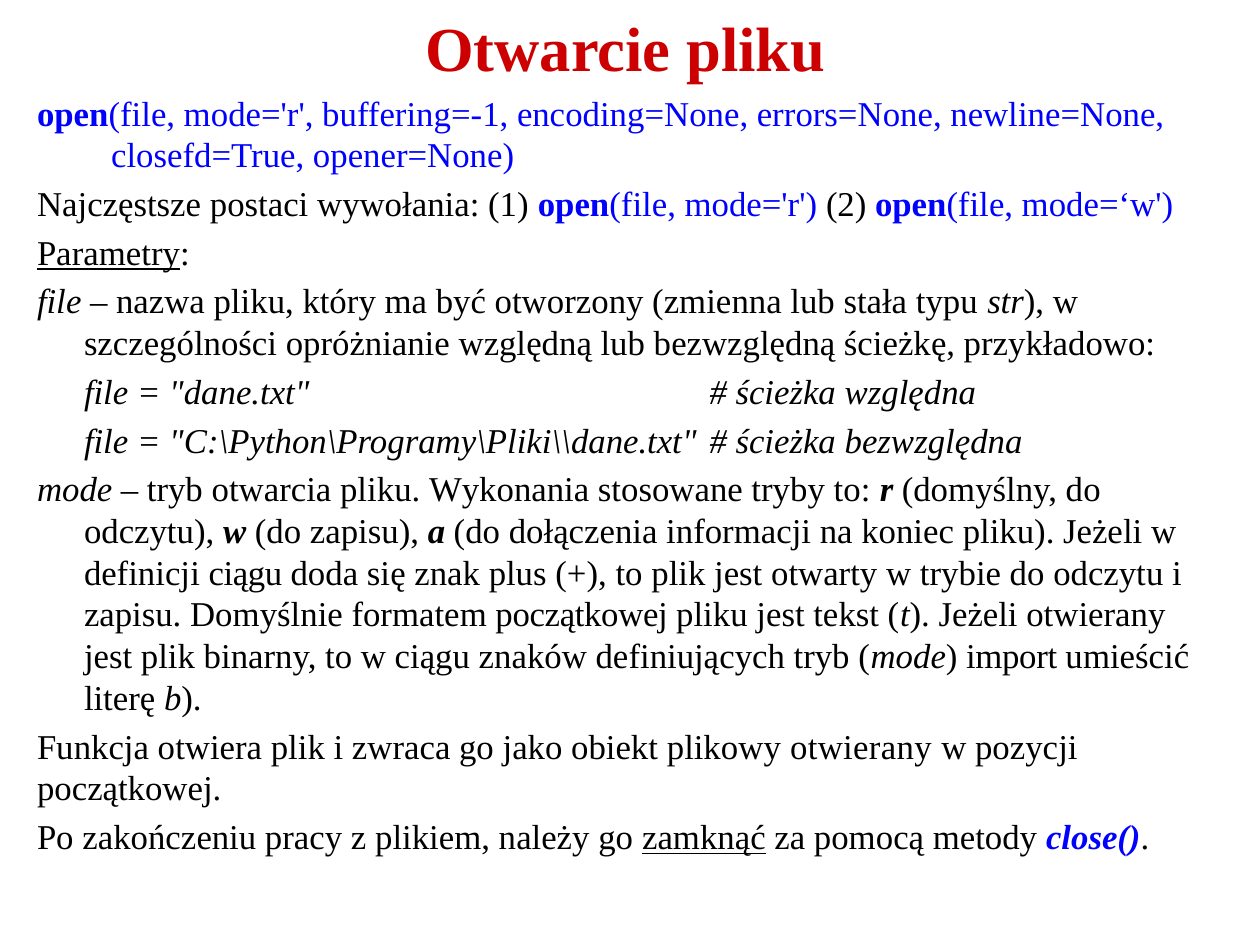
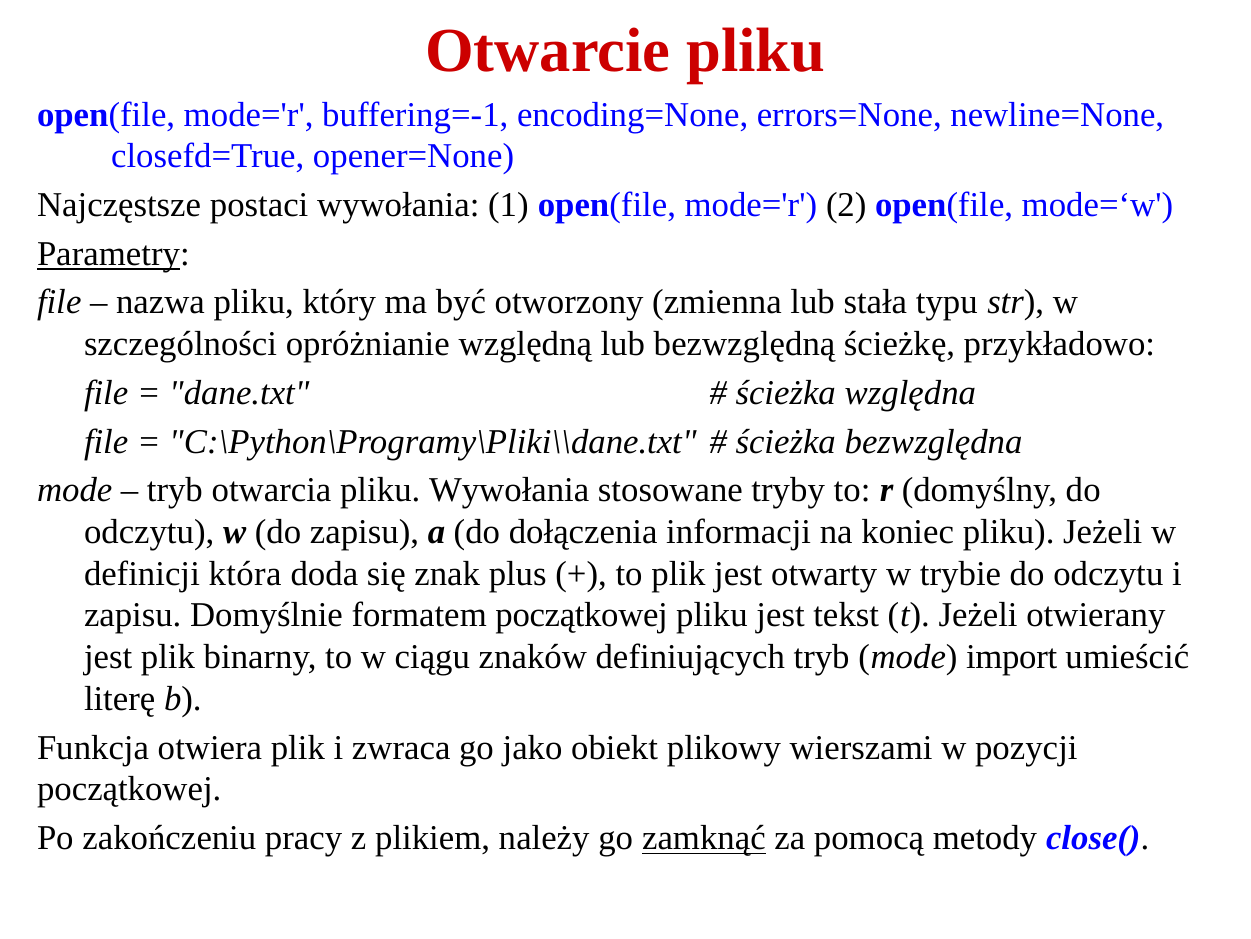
pliku Wykonania: Wykonania -> Wywołania (509, 490)
definicji ciągu: ciągu -> która (245, 573)
plikowy otwierany: otwierany -> wierszami (861, 747)
